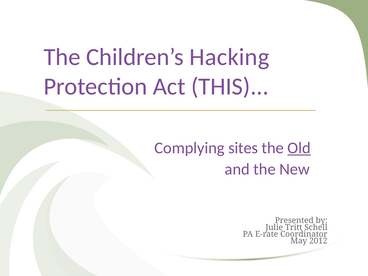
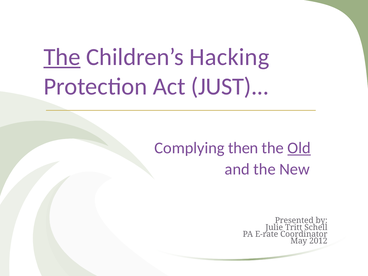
The underline: none -> present (62, 57)
THIS: THIS -> JUST (230, 86)
sites: sites -> then (243, 148)
